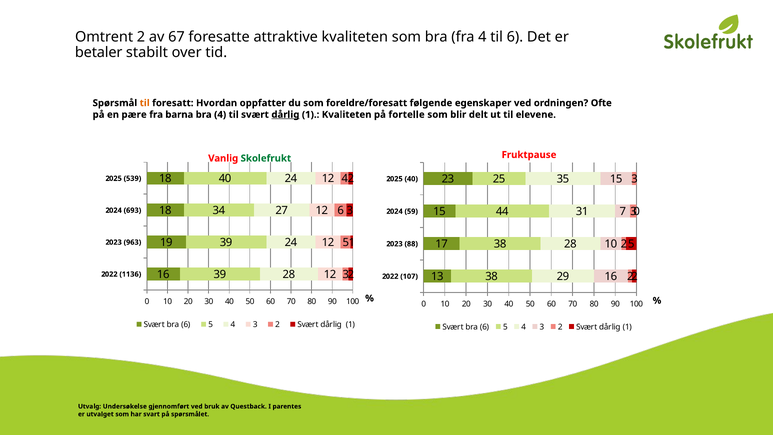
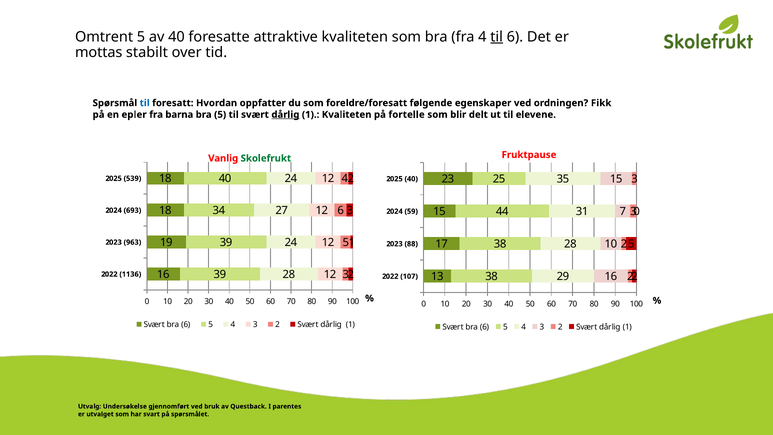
Omtrent 2: 2 -> 5 (141, 37)
av 67: 67 -> 40 (176, 37)
til underline: none -> present (497, 37)
betaler: betaler -> mottas (99, 53)
til colour: orange -> blue (145, 103)
Ofte: Ofte -> Fikk (601, 103)
pære: pære -> epler (134, 115)
bra 4: 4 -> 5 (220, 115)
